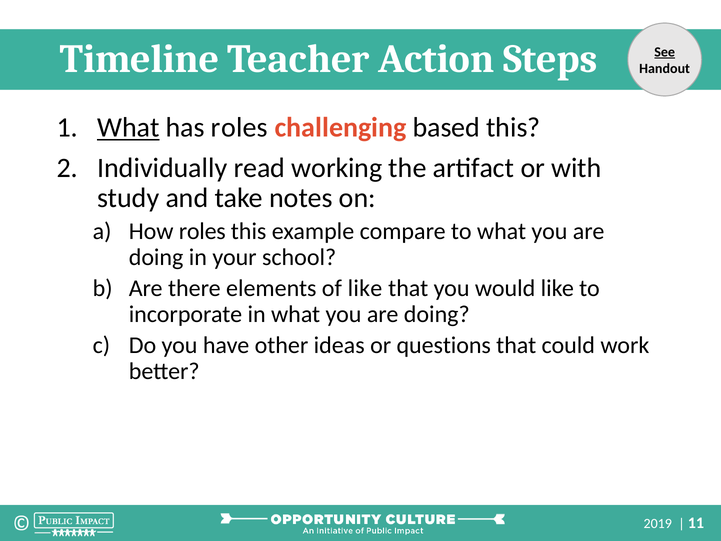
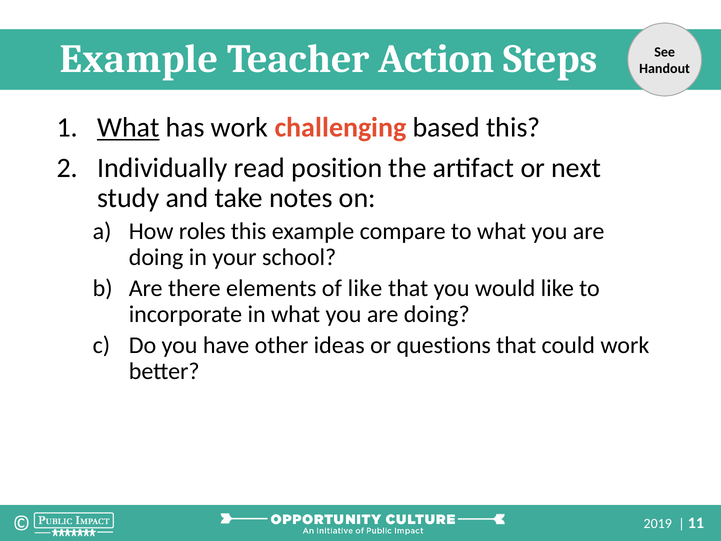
Timeline: Timeline -> Example (139, 59)
See underline: present -> none (665, 52)
has roles: roles -> work (240, 127)
working: working -> position (337, 168)
with: with -> next (576, 168)
